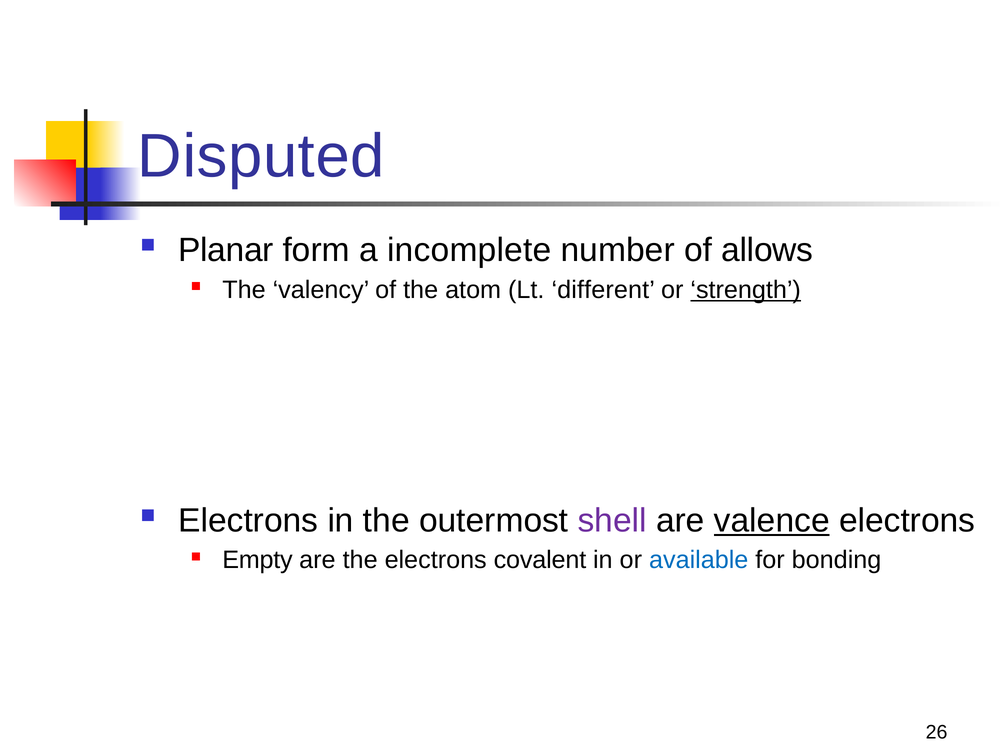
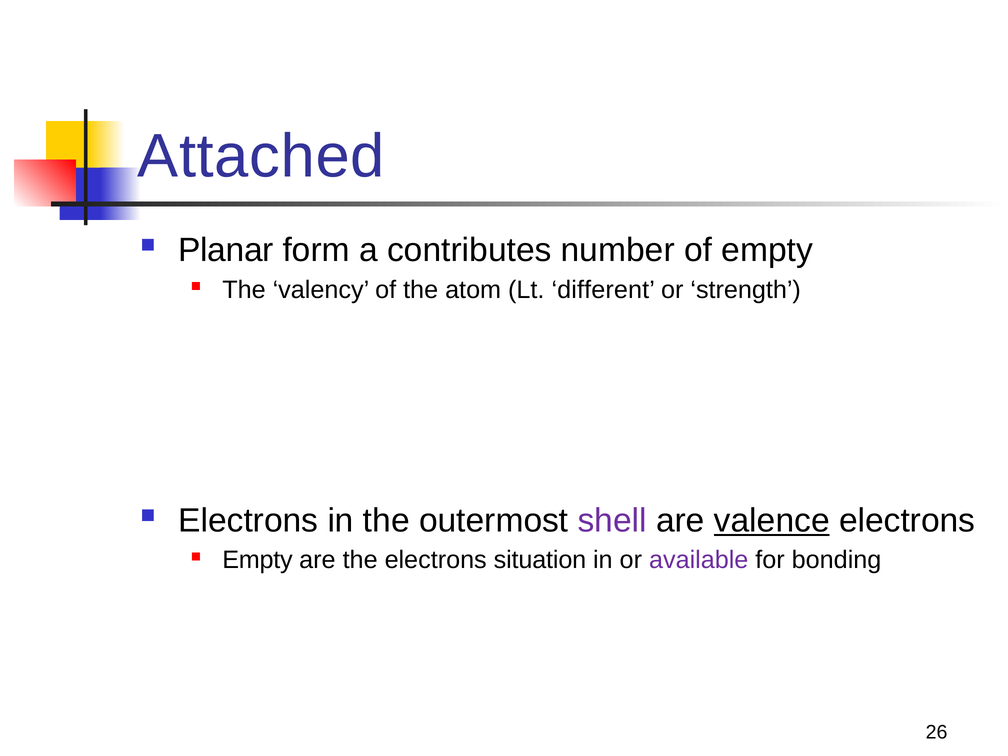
Disputed: Disputed -> Attached (261, 156)
incomplete: incomplete -> contributes (469, 250)
of allows: allows -> empty (767, 250)
strength underline: present -> none (746, 290)
covalent: covalent -> situation (540, 560)
available colour: blue -> purple (699, 560)
